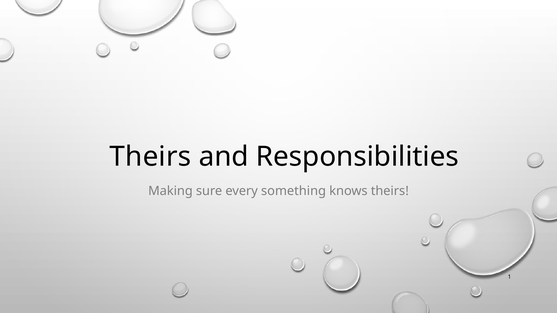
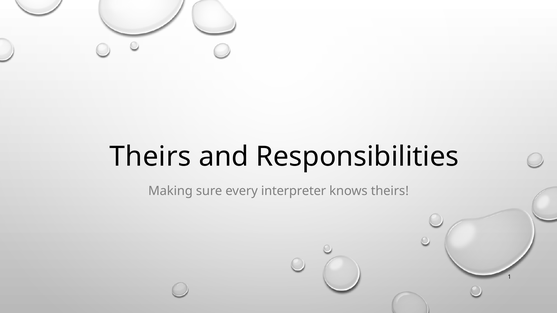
something: something -> interpreter (294, 191)
